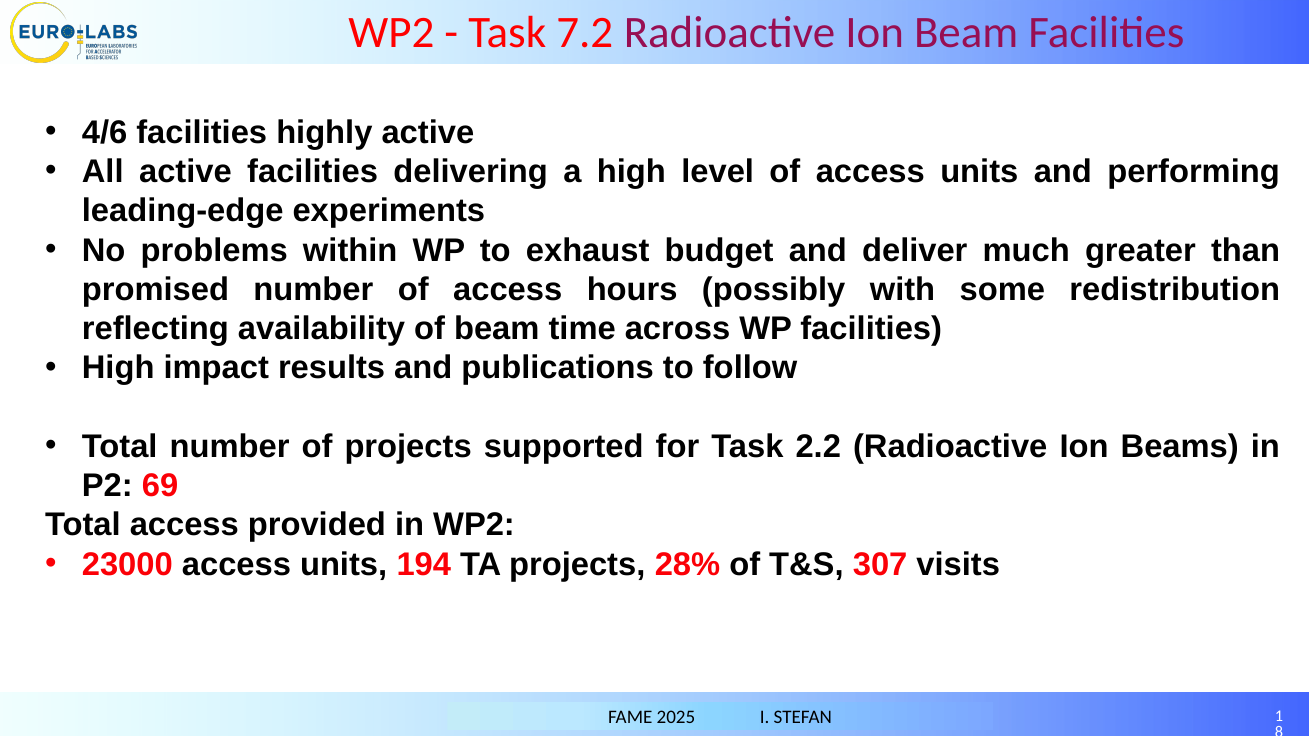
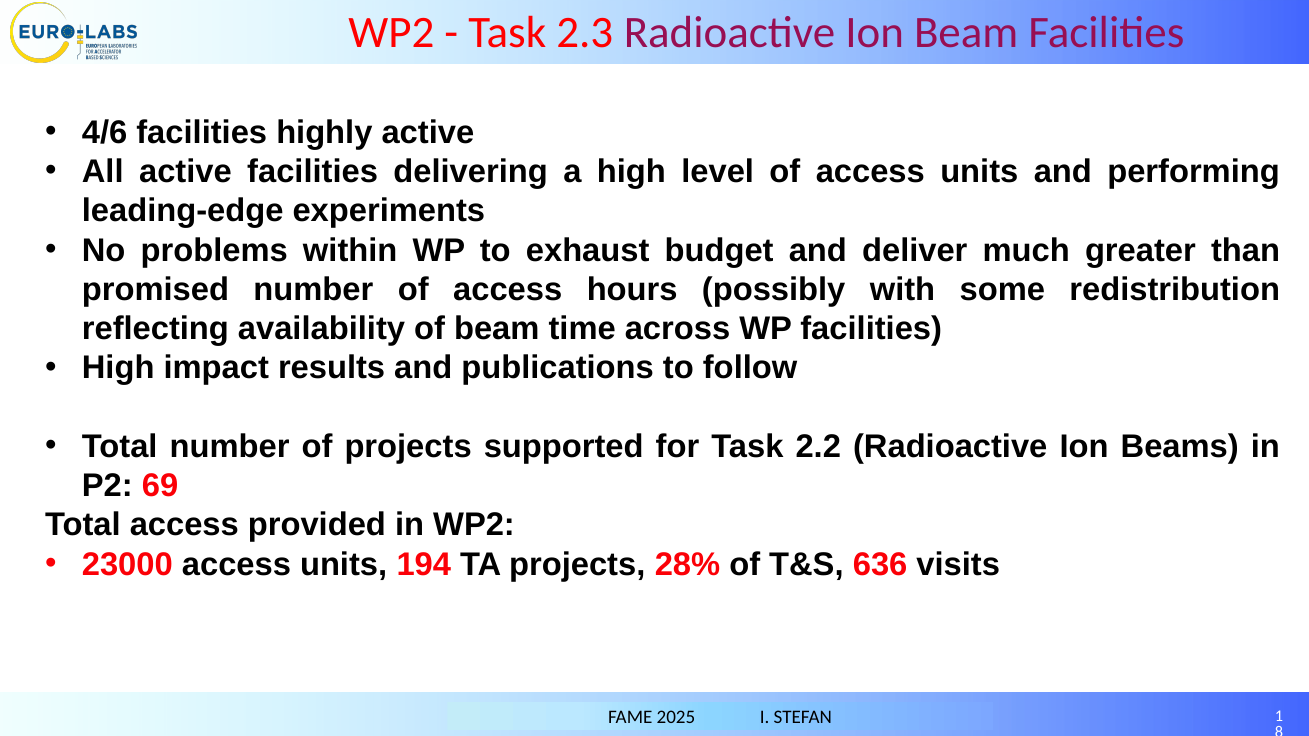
7.2: 7.2 -> 2.3 (585, 33)
307: 307 -> 636 (880, 565)
